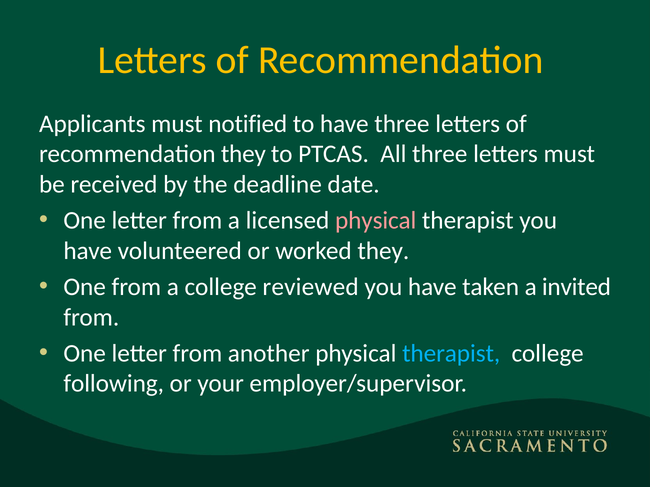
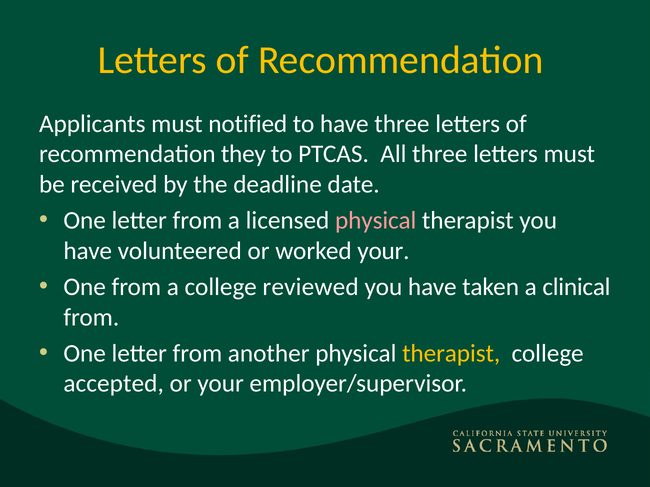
worked they: they -> your (383, 251)
invited: invited -> clinical (576, 287)
therapist colour: light blue -> yellow (451, 354)
following: following -> accepted (114, 384)
